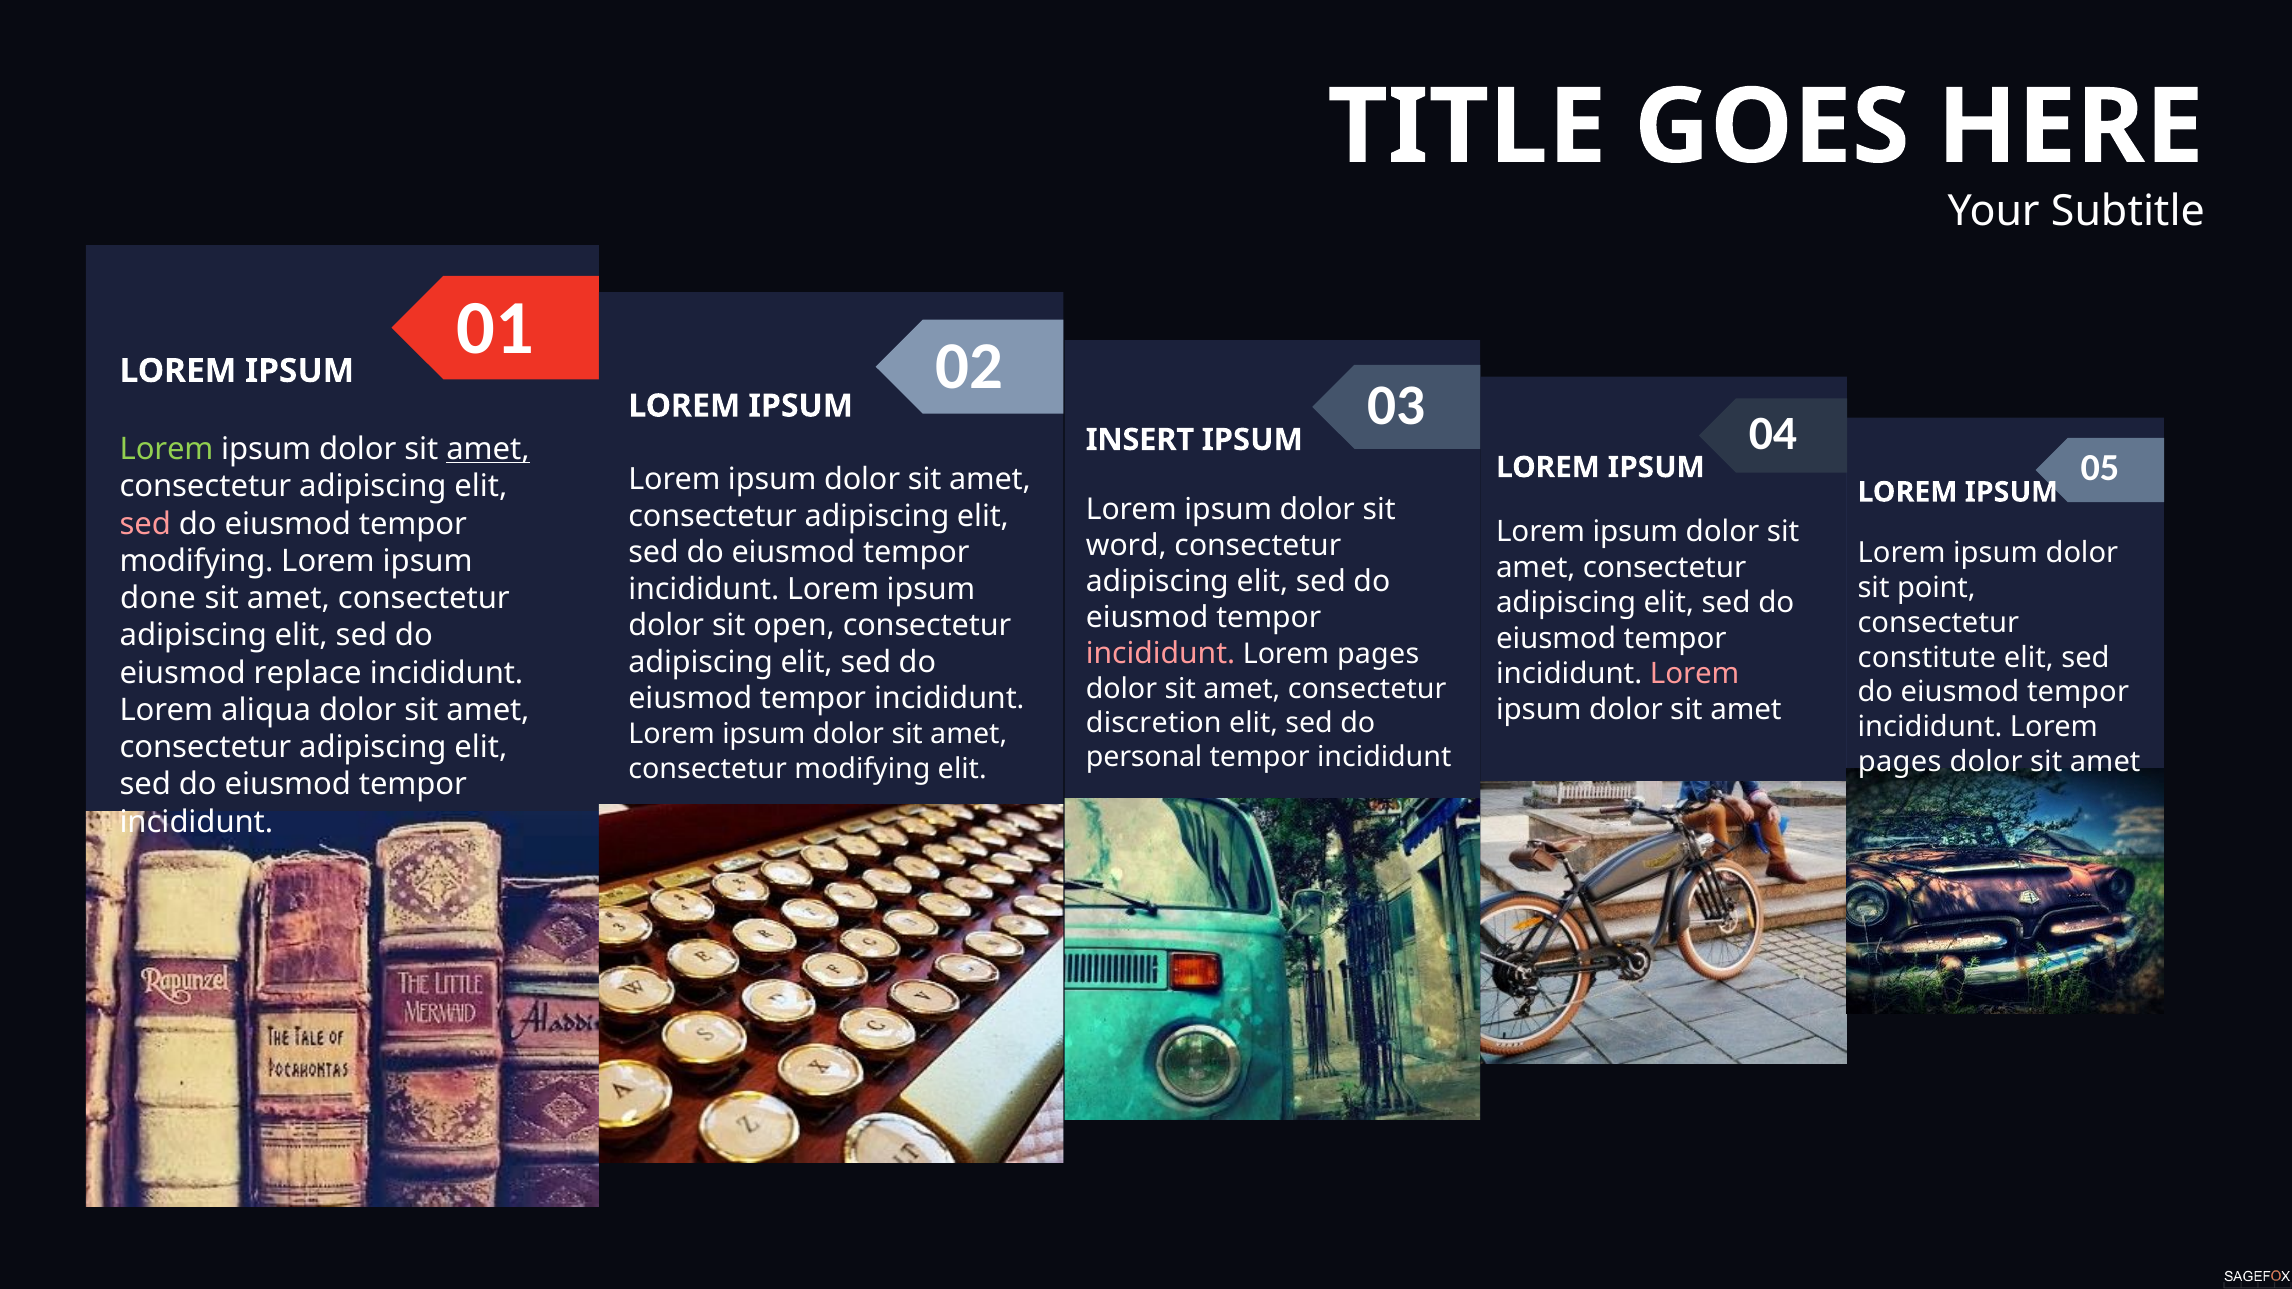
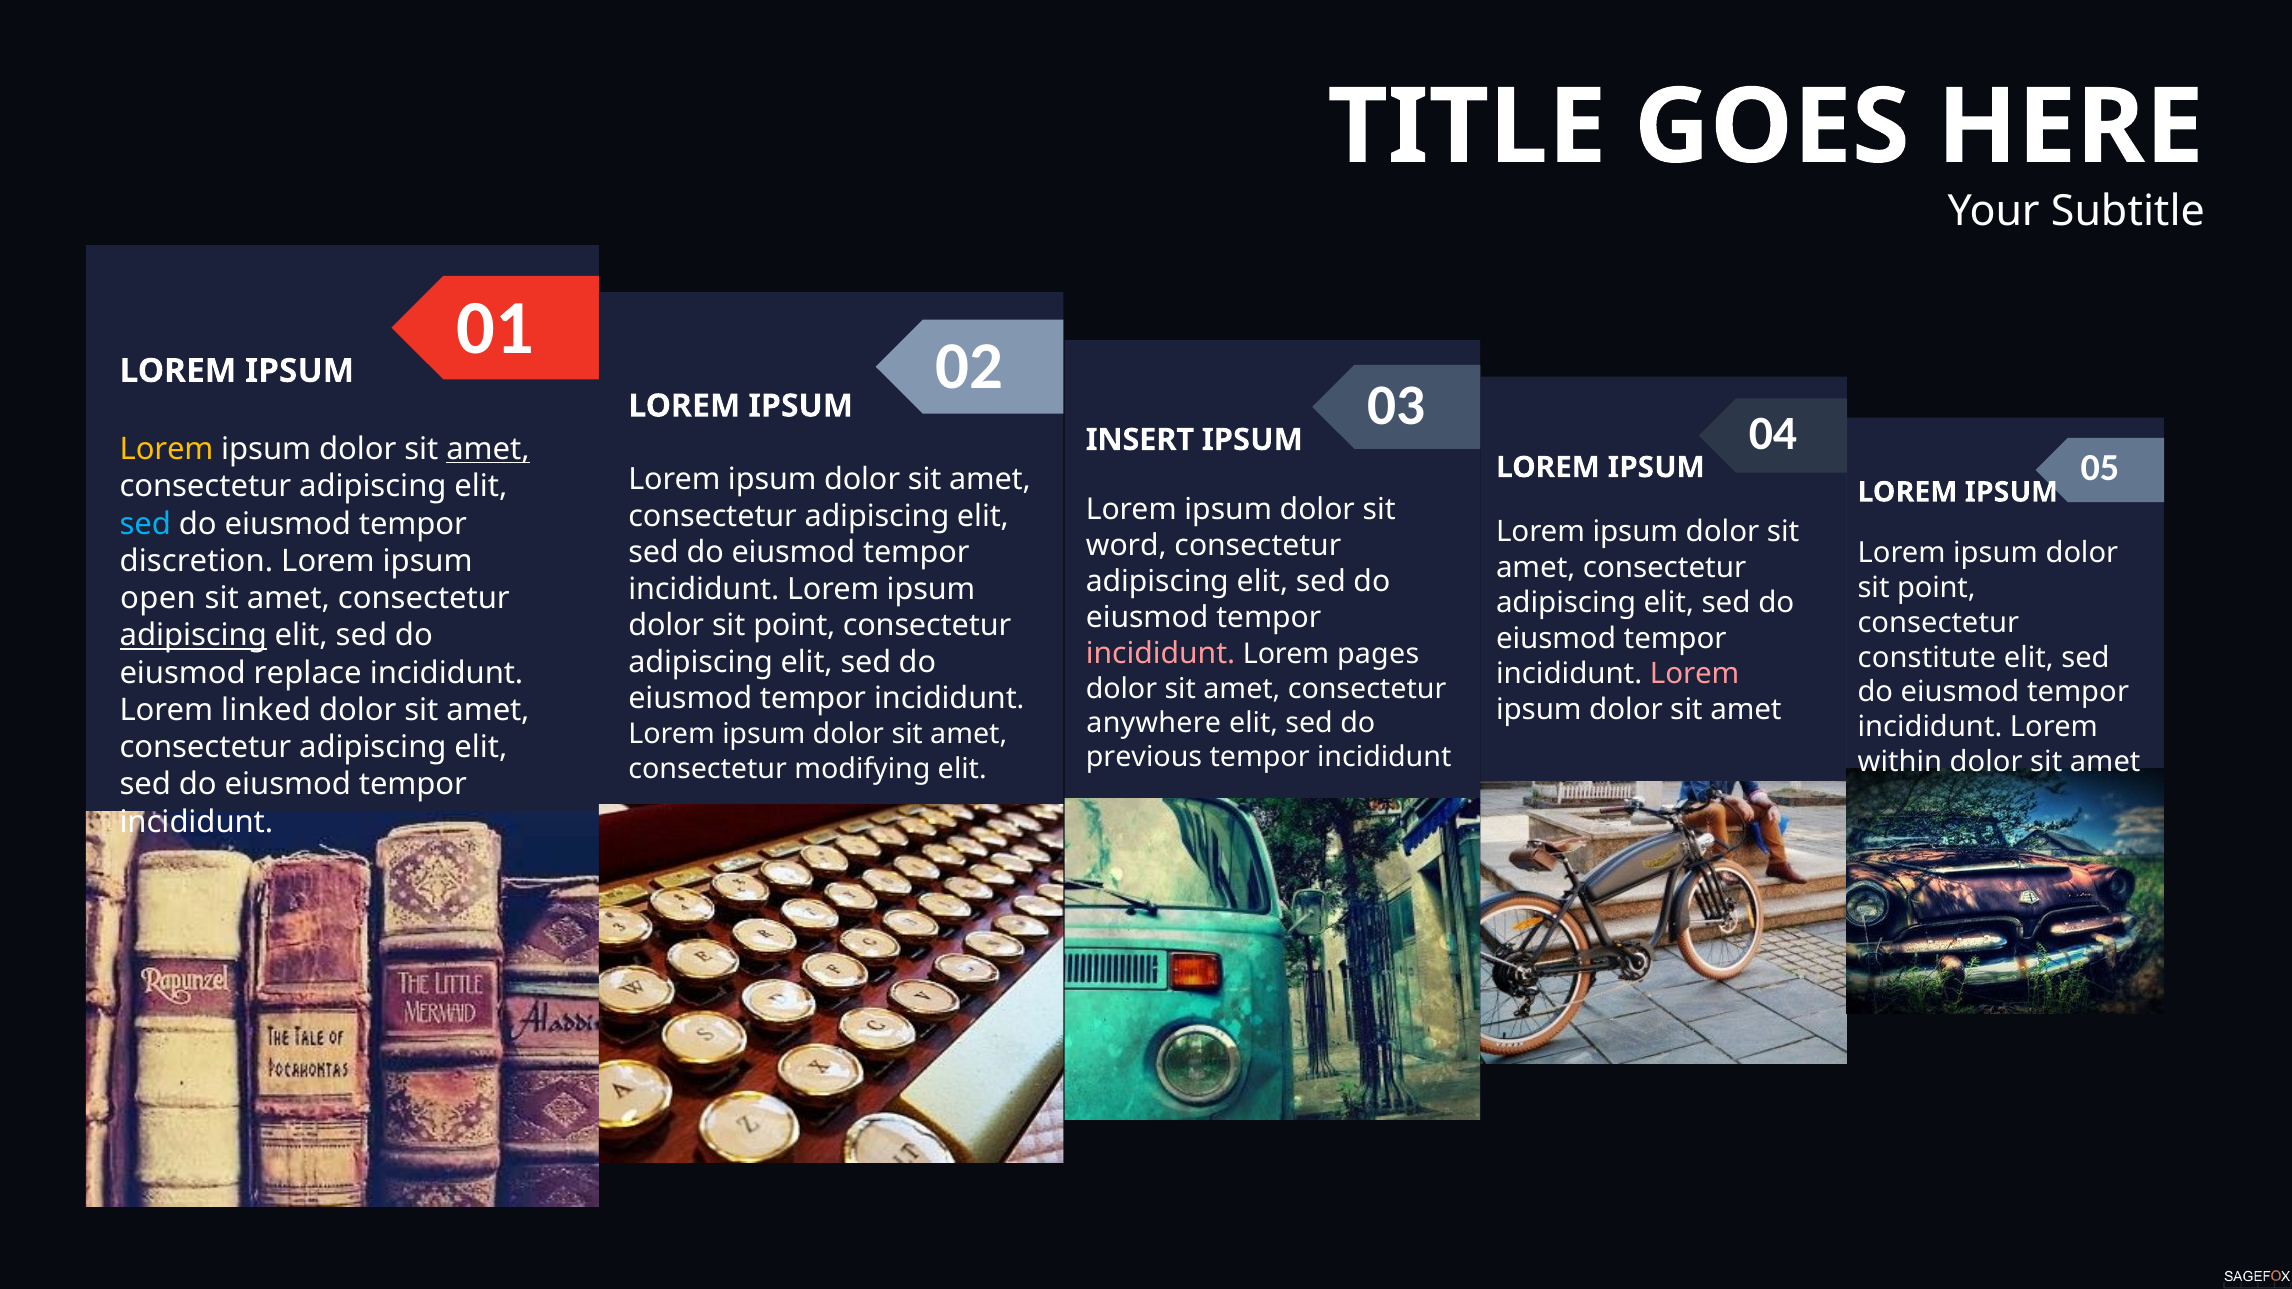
Lorem colour: light green -> yellow (167, 449)
sed colour: pink -> light blue (145, 524)
modifying: modifying -> discretion (196, 561)
done: done -> open (158, 598)
open: open -> point (794, 626)
adipiscing underline: none -> present (193, 636)
aliqua: aliqua -> linked (266, 710)
discretion: discretion -> anywhere (1154, 723)
personal: personal -> previous (1144, 758)
pages: pages -> within (1900, 762)
